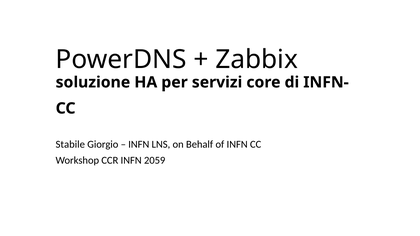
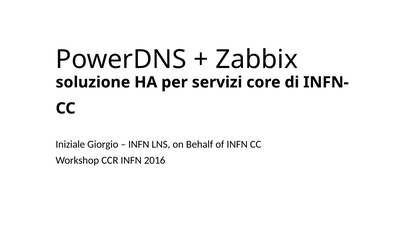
Stabile: Stabile -> Iniziale (70, 145)
2059: 2059 -> 2016 (155, 160)
